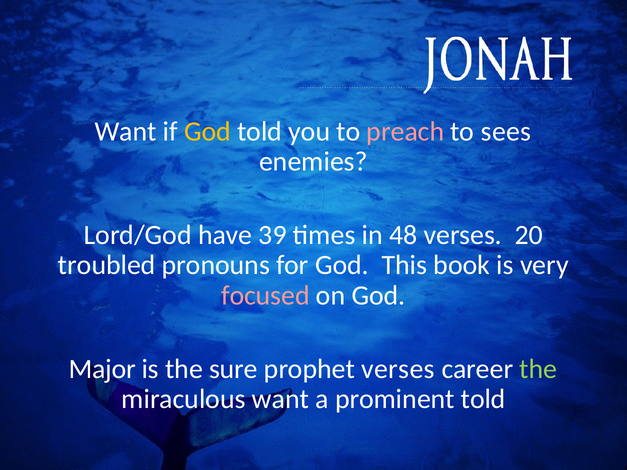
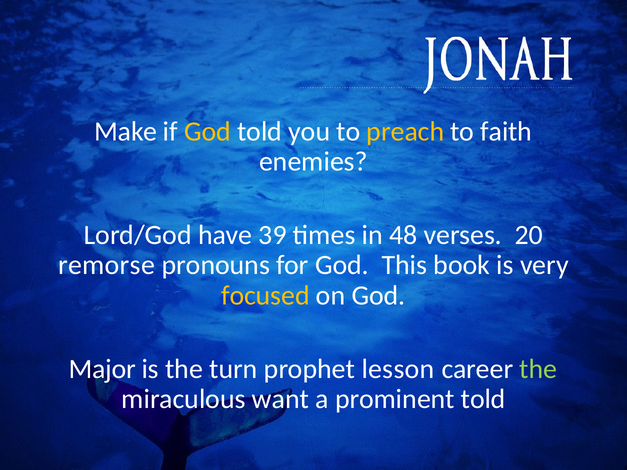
Want: Want -> Make (126, 132)
preach colour: pink -> yellow (405, 132)
sees: sees -> faith (506, 132)
troubled: troubled -> remorse (107, 265)
focused colour: pink -> yellow (265, 295)
sure: sure -> turn (233, 369)
prophet verses: verses -> lesson (398, 369)
